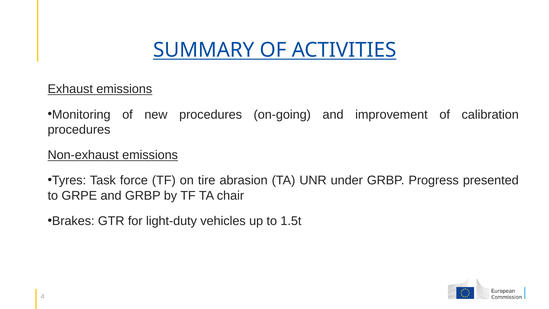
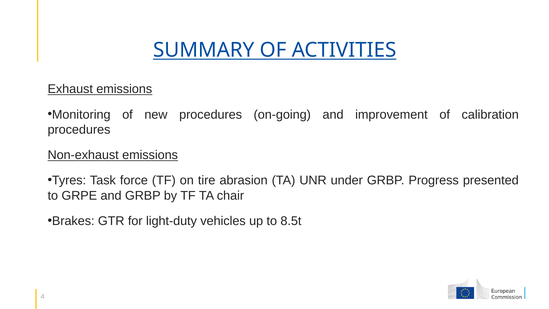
1.5t: 1.5t -> 8.5t (291, 221)
